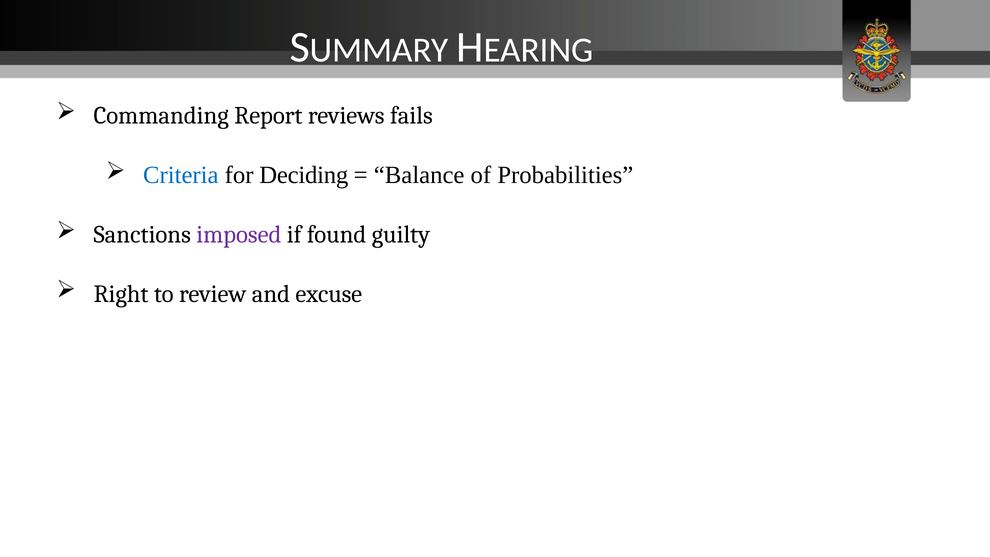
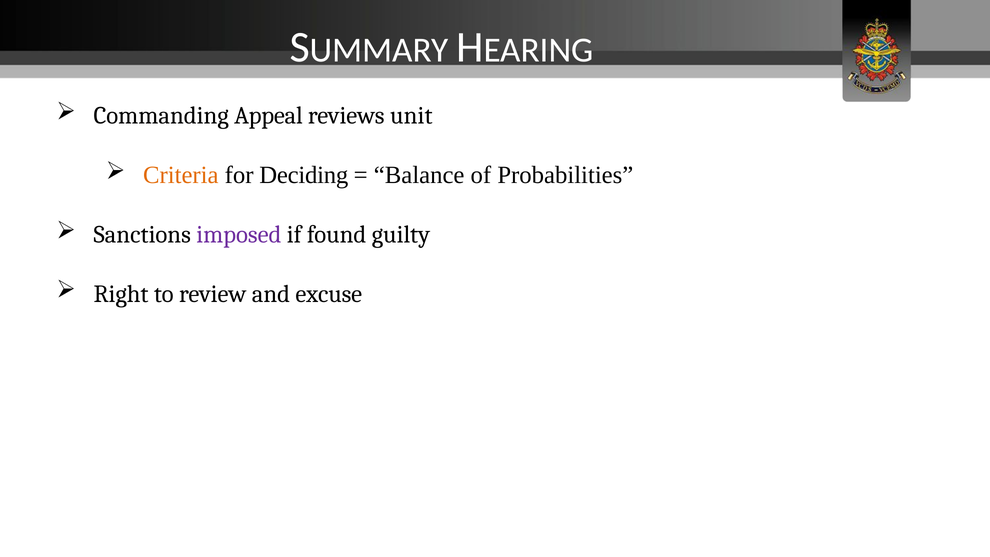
Report: Report -> Appeal (268, 116)
fails: fails -> unit (411, 116)
Criteria colour: blue -> orange (181, 175)
